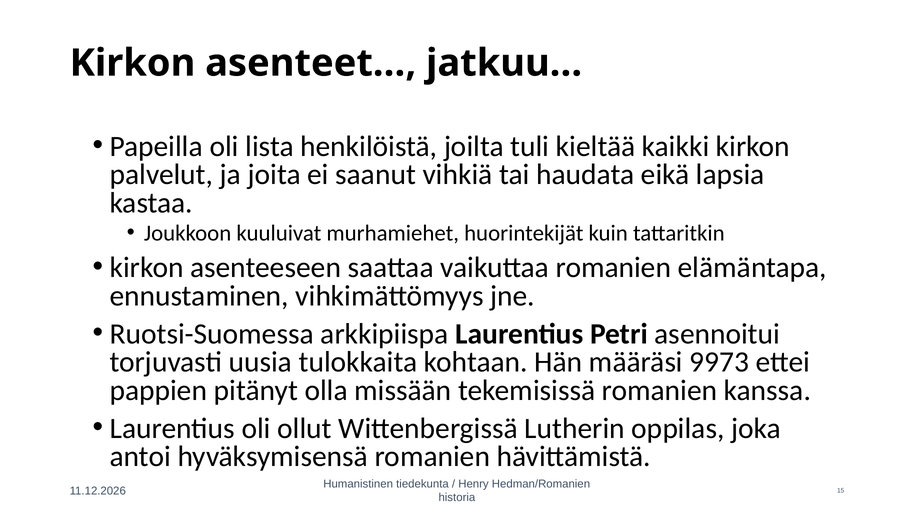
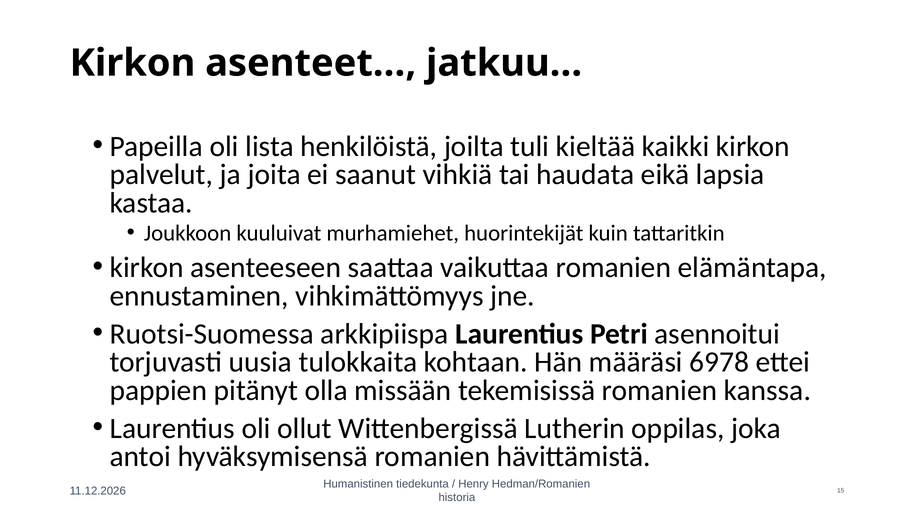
9973: 9973 -> 6978 (719, 362)
